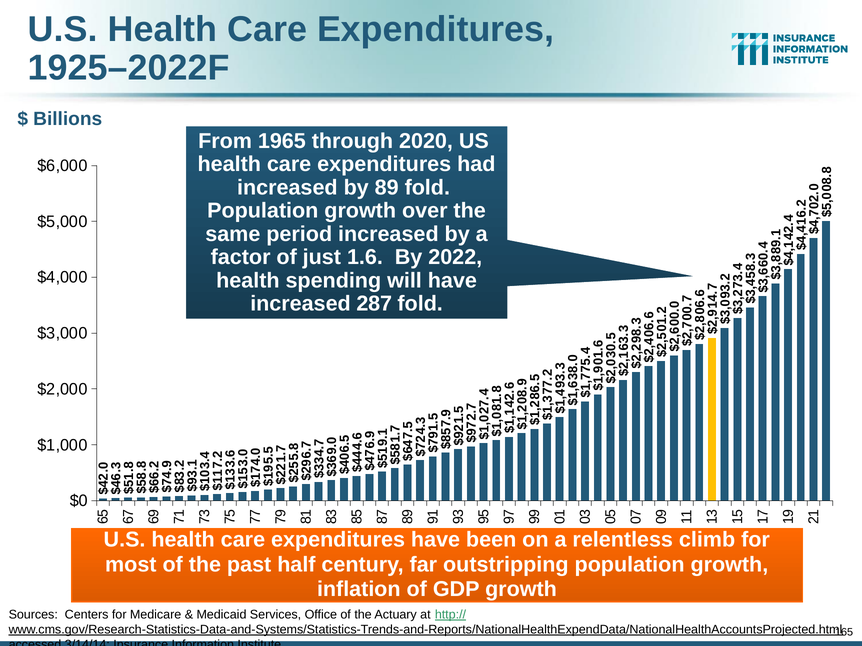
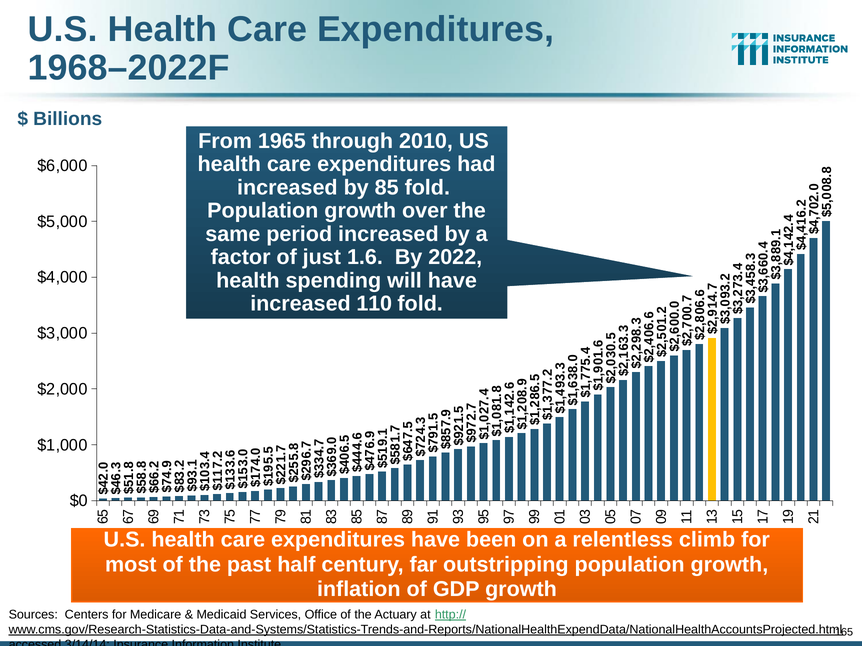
1925–2022F: 1925–2022F -> 1968–2022F (129, 68)
2020: 2020 -> 2010 (426, 141)
89: 89 -> 85 (387, 188)
287: 287 -> 110 (374, 304)
